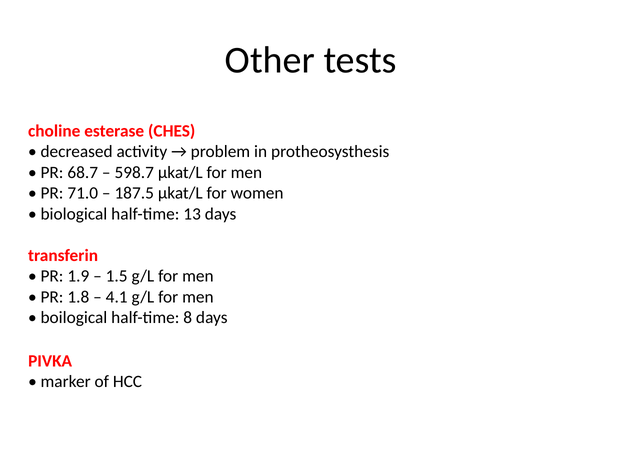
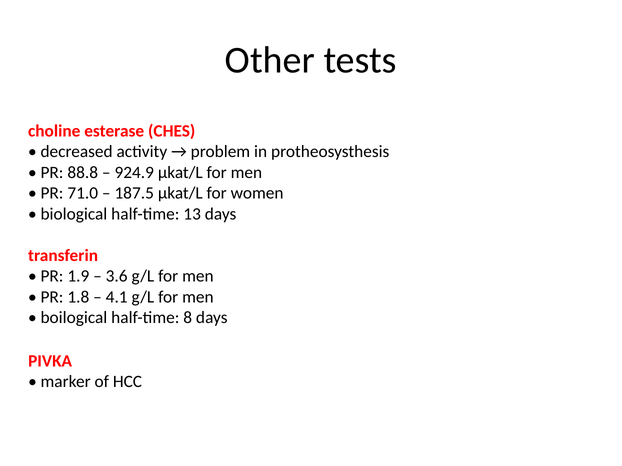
68.7: 68.7 -> 88.8 (83, 173)
598.7: 598.7 -> 924.9 (134, 173)
1.5: 1.5 -> 3.6 (117, 277)
